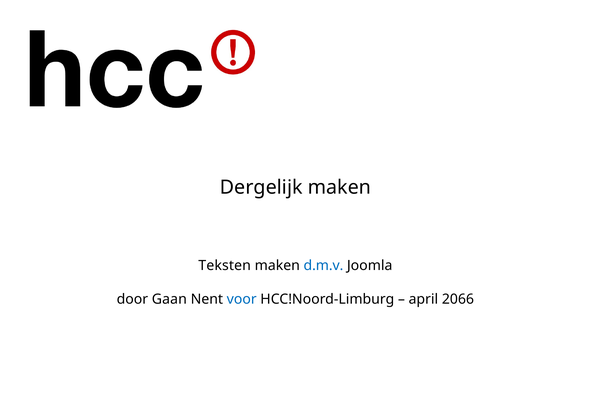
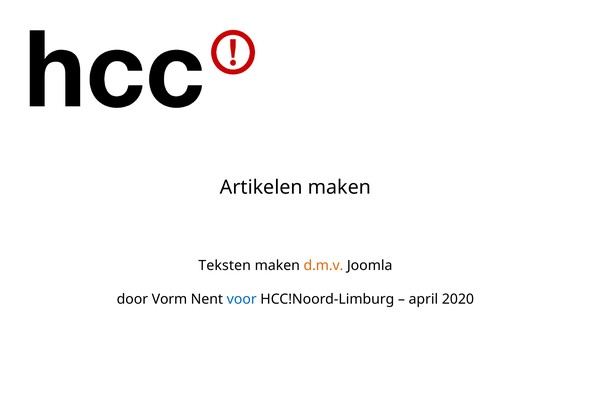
Dergelijk: Dergelijk -> Artikelen (261, 187)
d.m.v colour: blue -> orange (323, 266)
Gaan: Gaan -> Vorm (169, 299)
2066: 2066 -> 2020 (458, 299)
